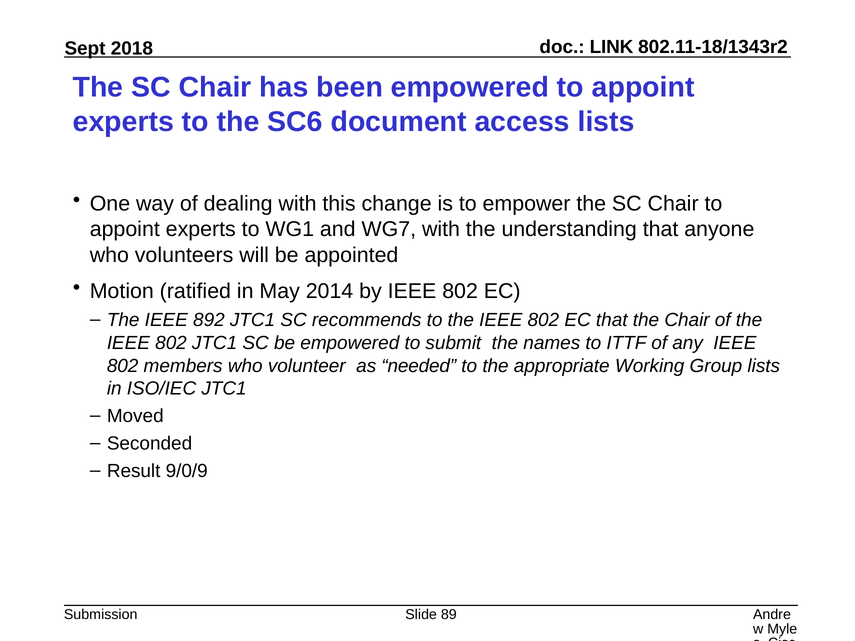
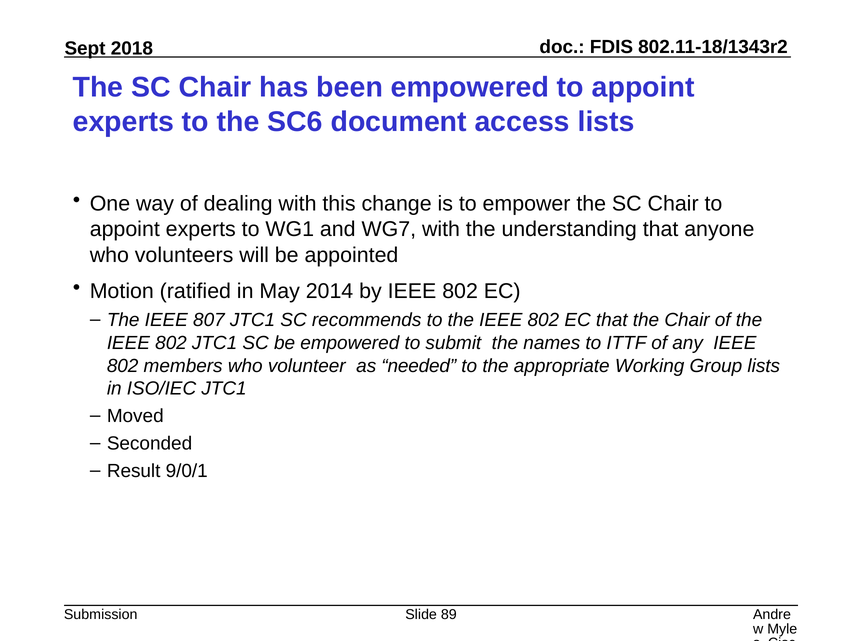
LINK: LINK -> FDIS (611, 47)
892: 892 -> 807 (209, 320)
9/0/9: 9/0/9 -> 9/0/1 (187, 471)
